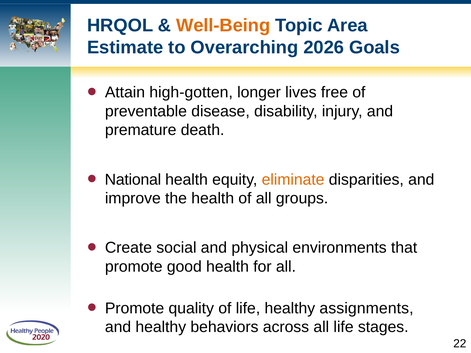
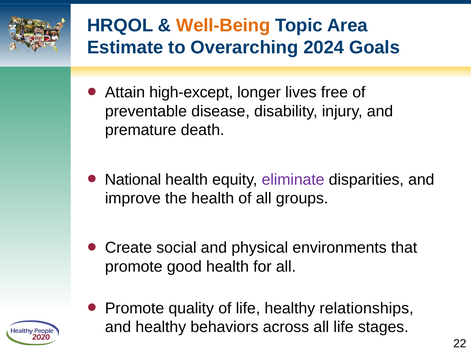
2026: 2026 -> 2024 (324, 48)
high-gotten: high-gotten -> high-except (191, 93)
eliminate colour: orange -> purple (293, 180)
assignments: assignments -> relationships (367, 308)
